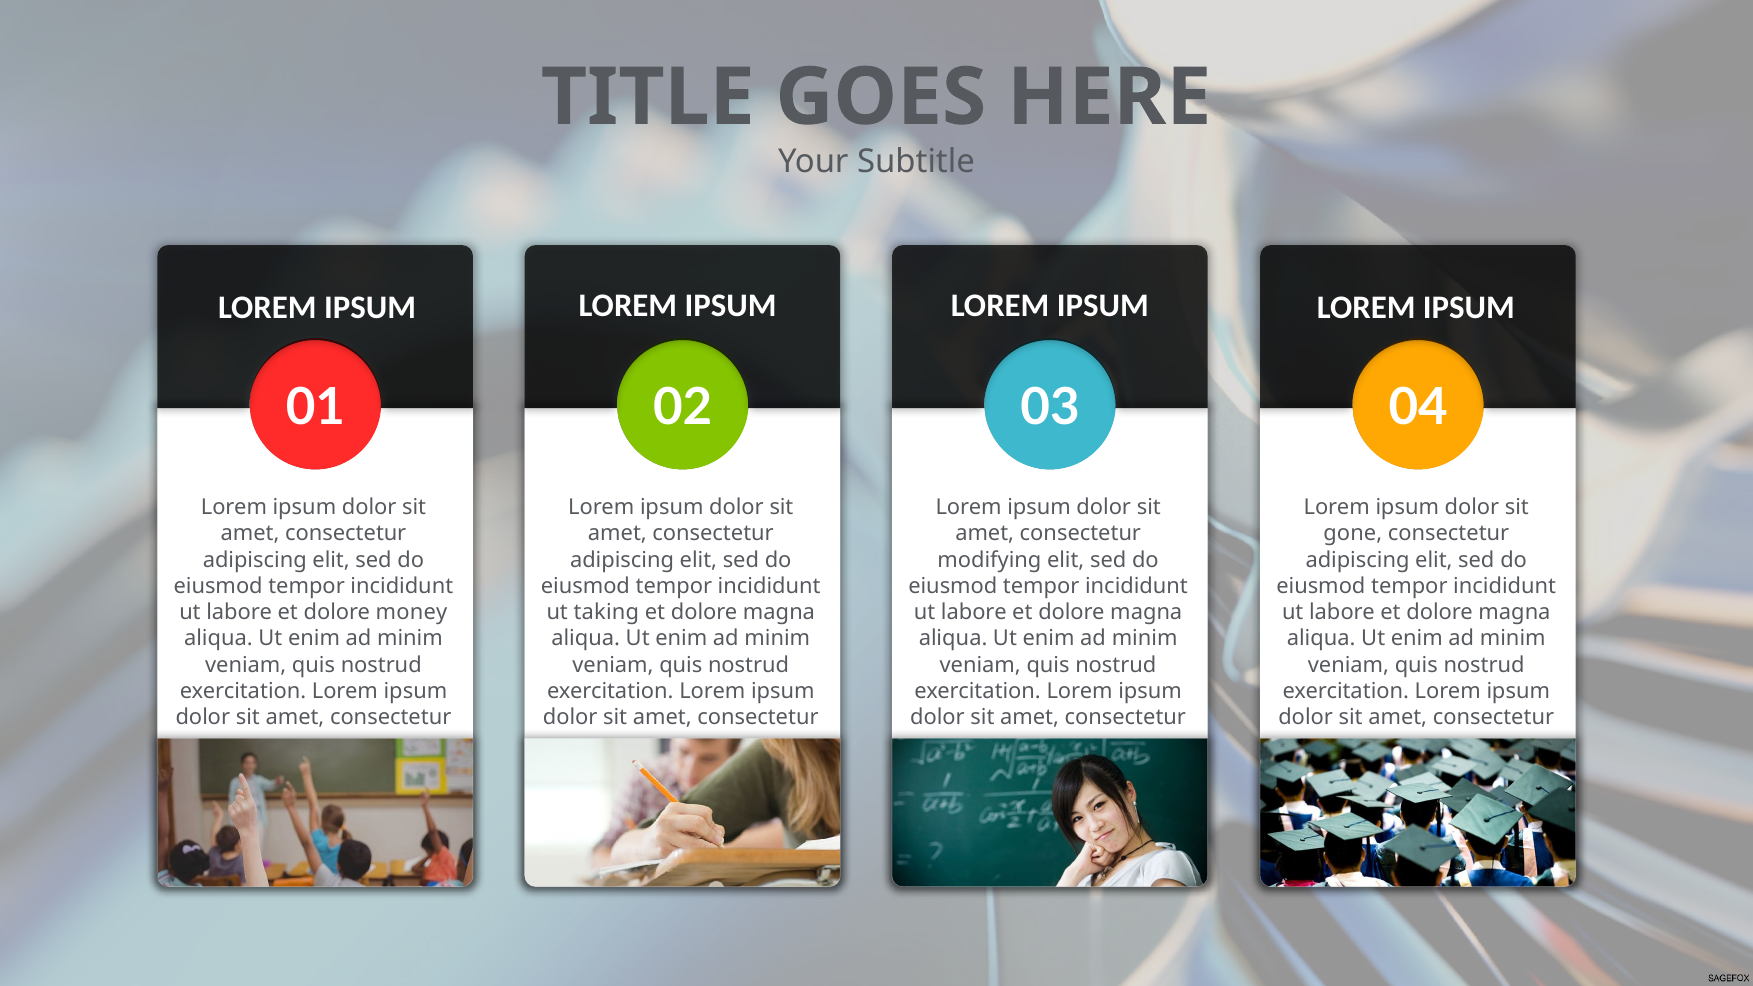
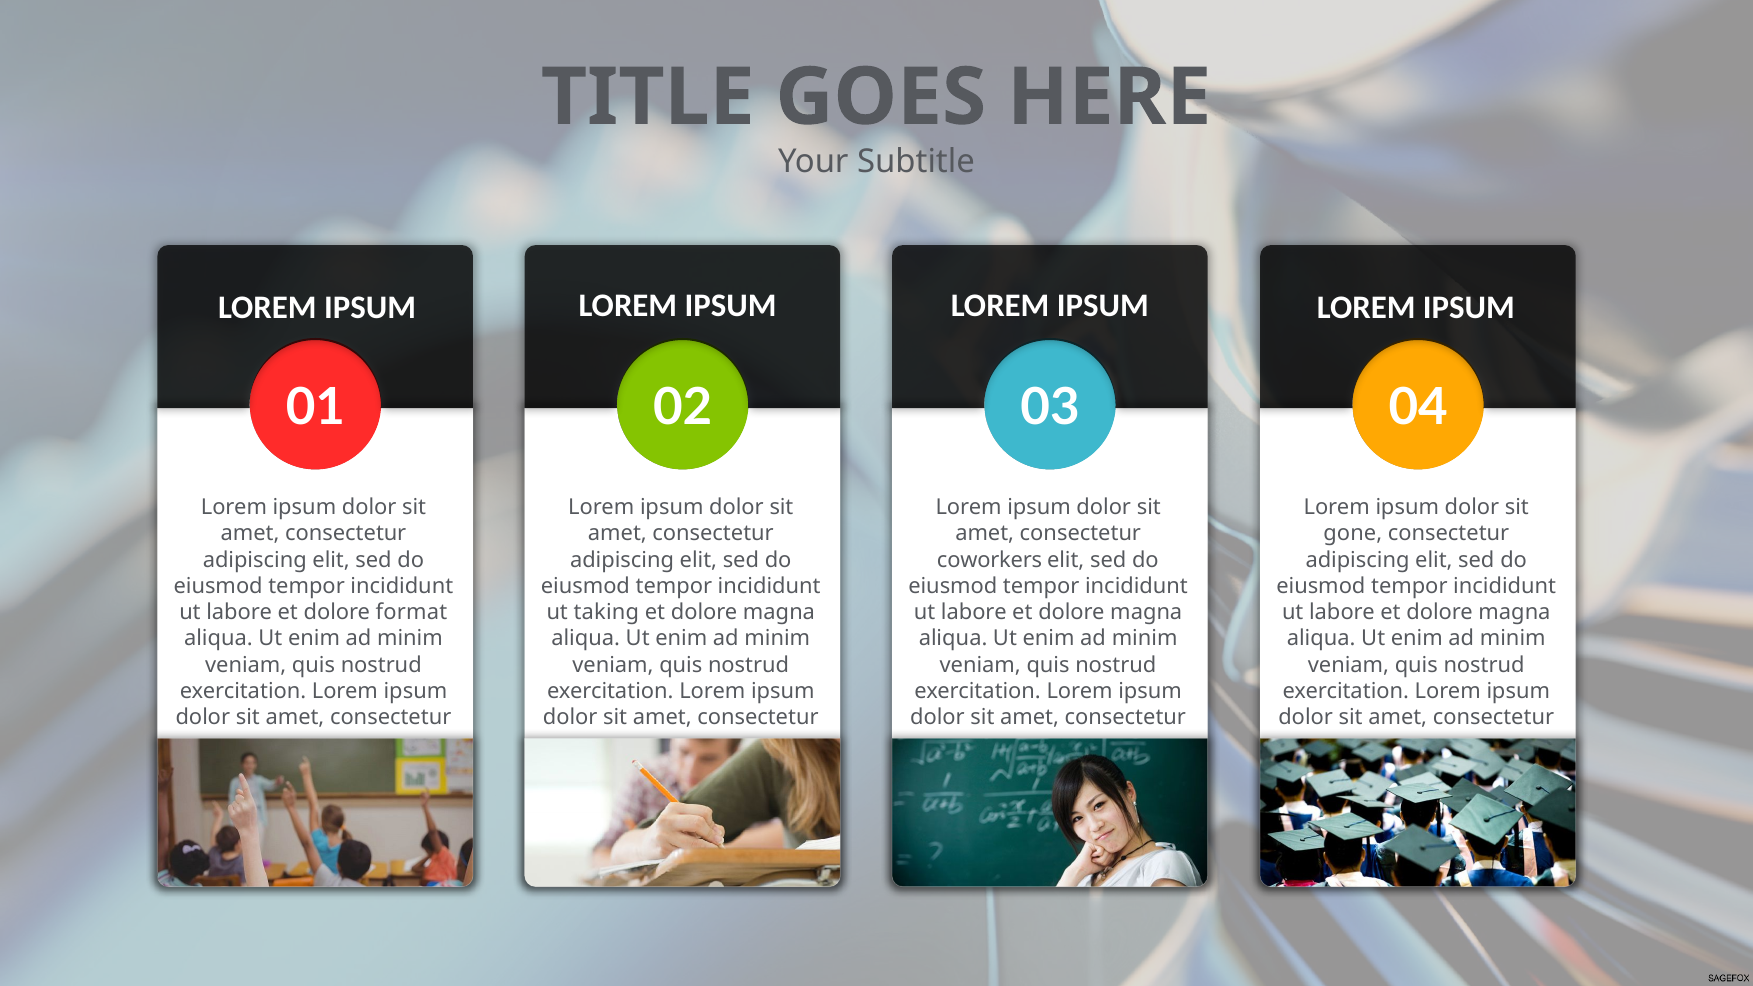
modifying: modifying -> coworkers (990, 560)
money: money -> format (412, 612)
